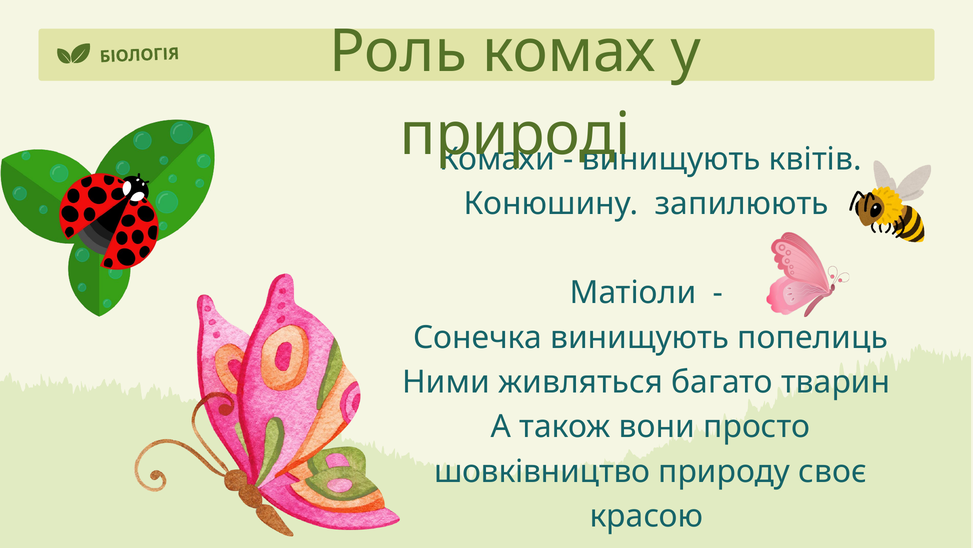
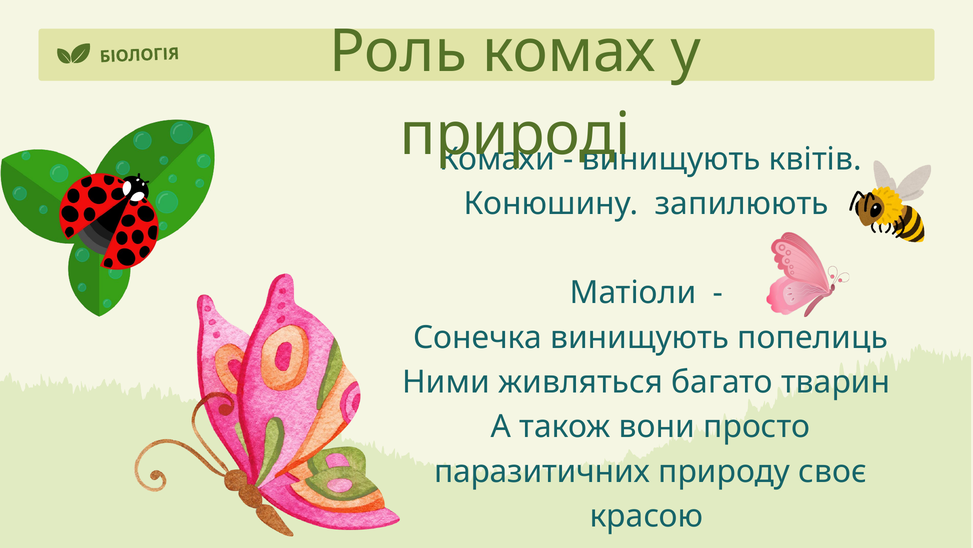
шовківництво: шовківництво -> паразитичних (542, 471)
